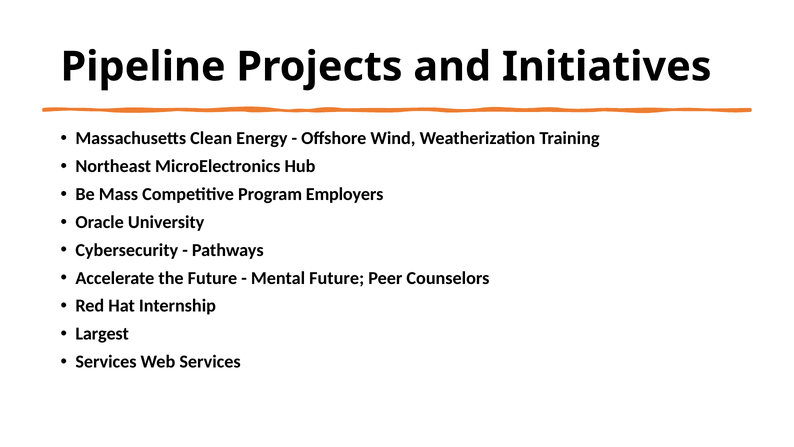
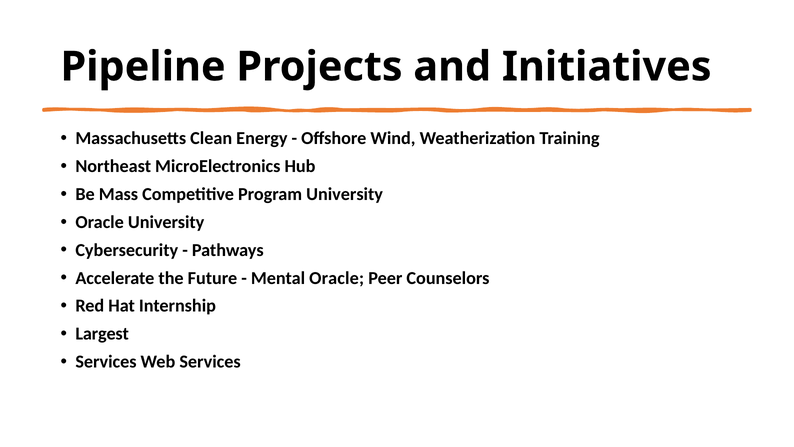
Program Employers: Employers -> University (345, 194)
Mental Future: Future -> Oracle (337, 278)
